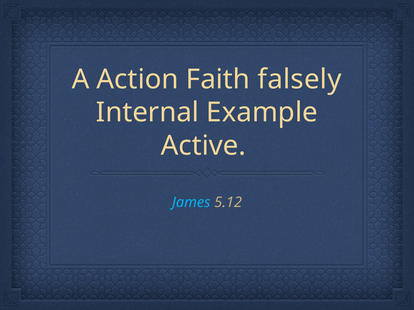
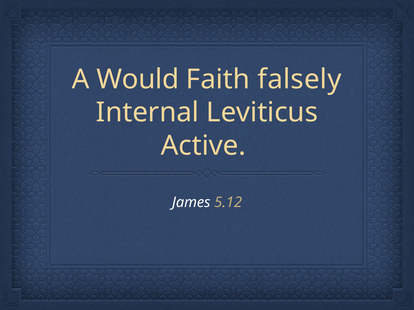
Action: Action -> Would (138, 79)
Example: Example -> Leviticus (262, 113)
James colour: light blue -> white (191, 203)
